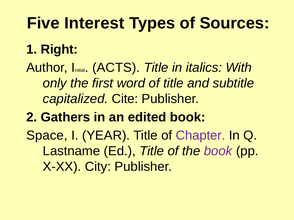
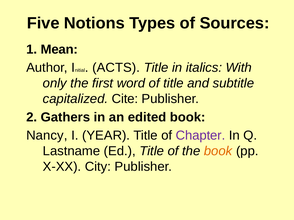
Interest: Interest -> Notions (94, 23)
Right: Right -> Mean (59, 49)
Space: Space -> Nancy (47, 136)
book colour: purple -> orange (218, 151)
